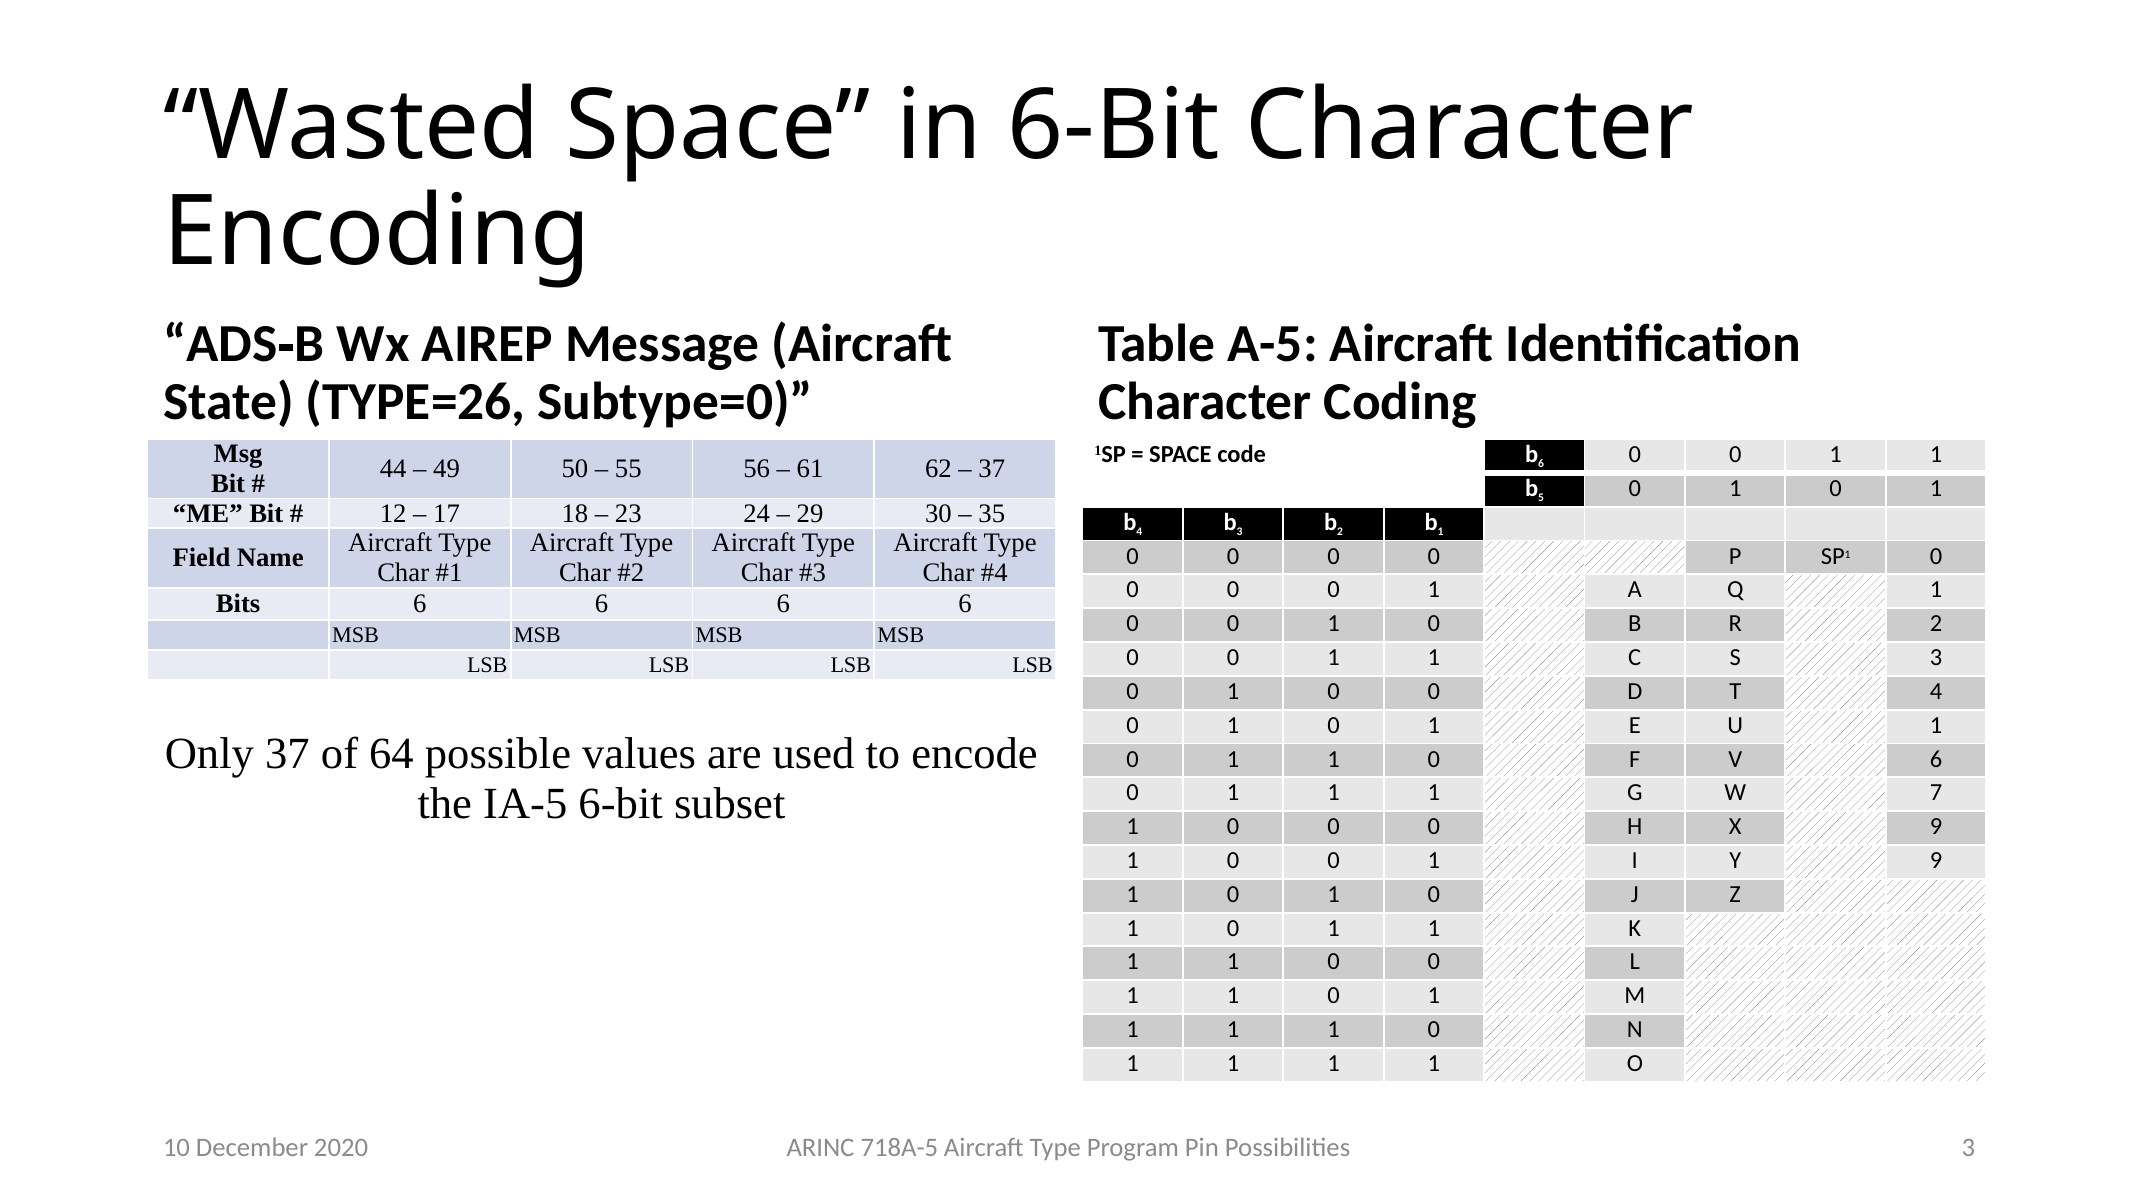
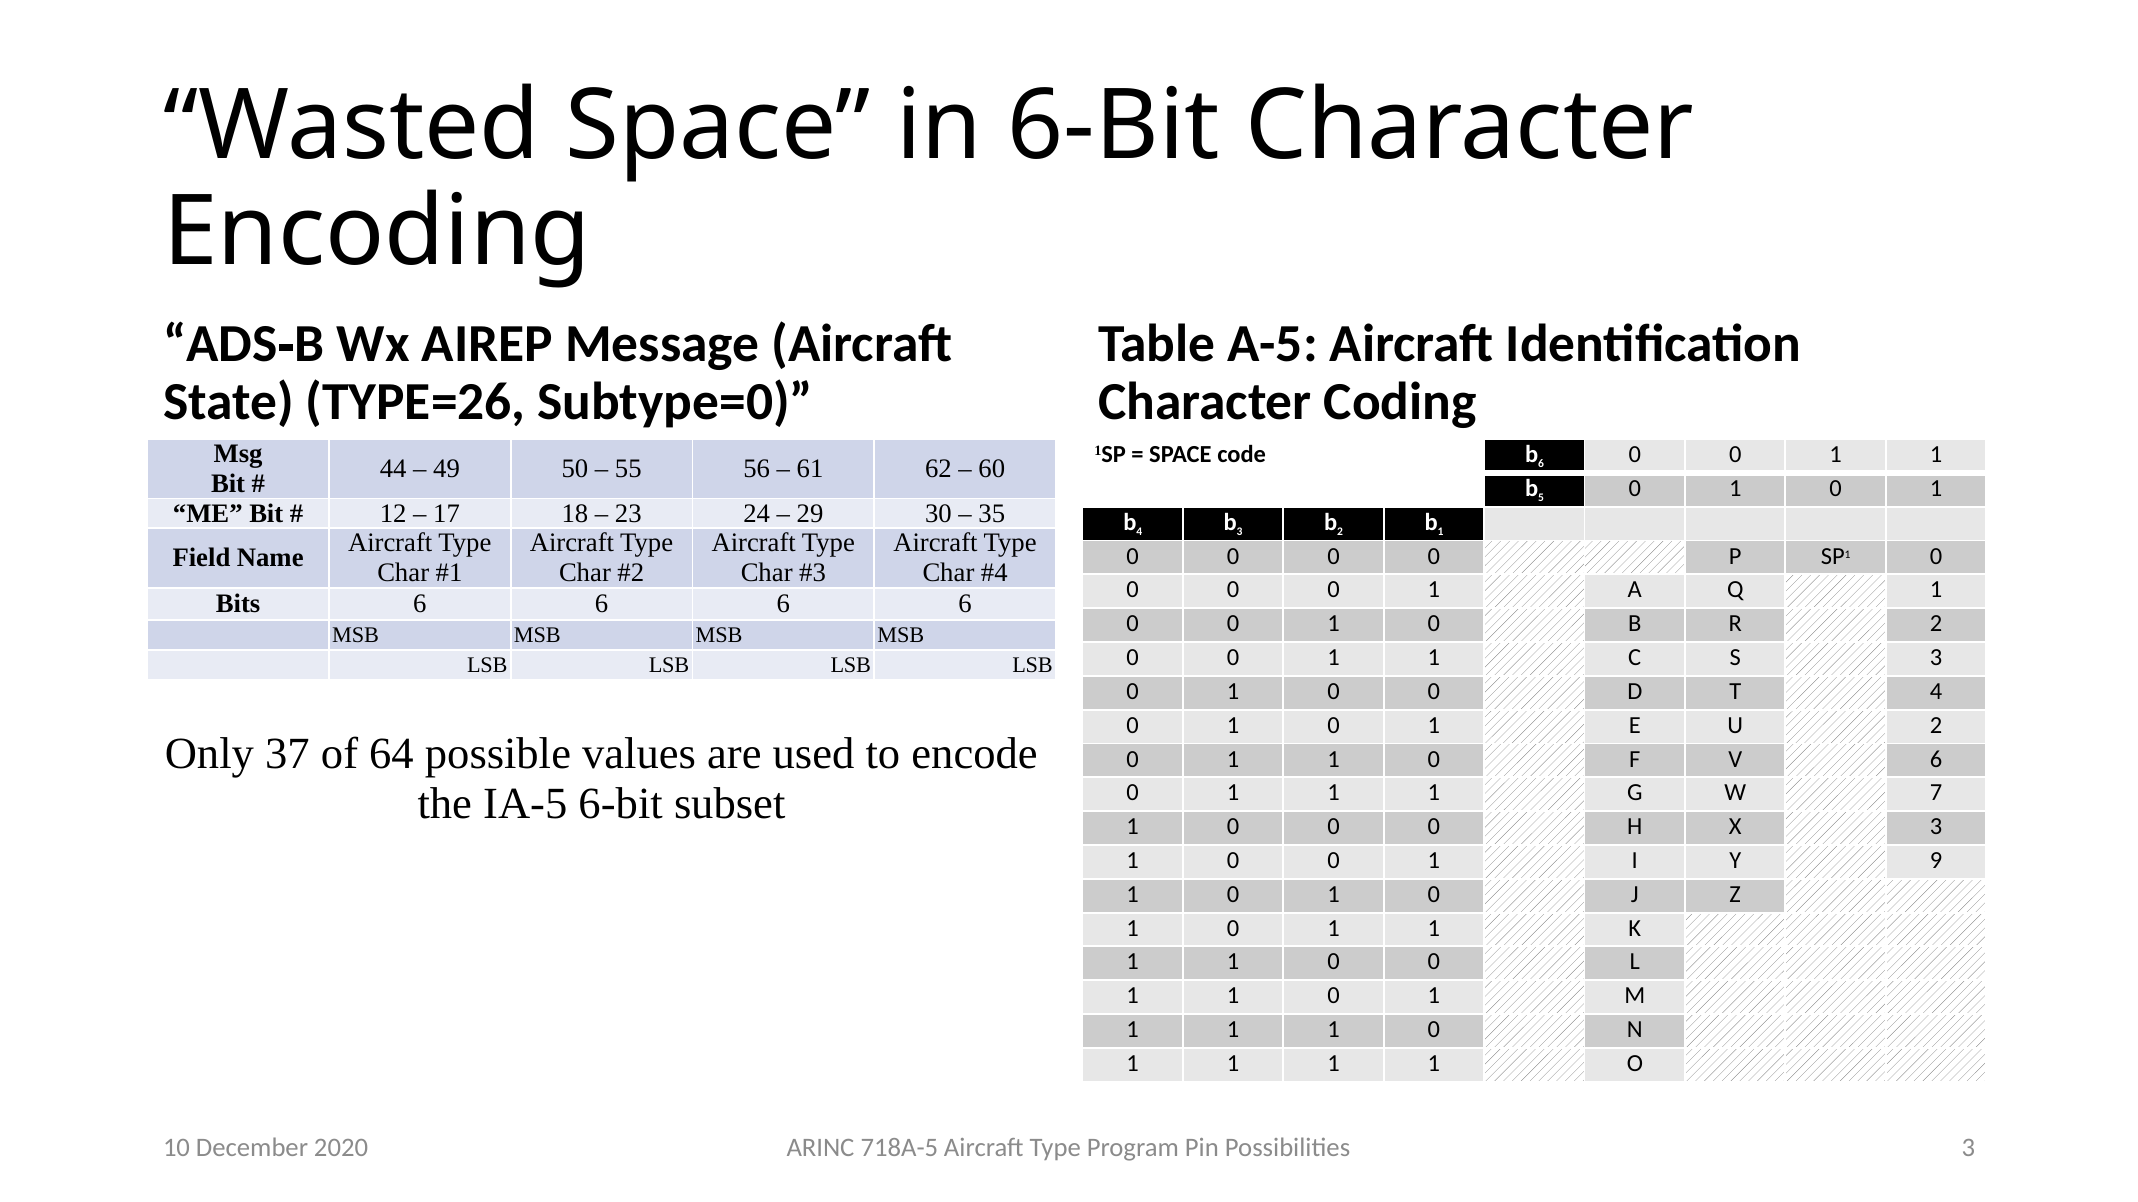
37: 37 -> 60 (992, 469)
U 1: 1 -> 2 (1936, 725)
X 9: 9 -> 3 (1936, 827)
